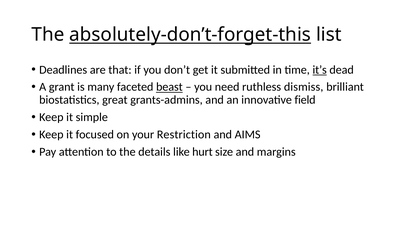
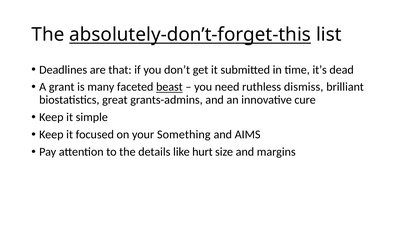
it’s underline: present -> none (320, 70)
field: field -> cure (305, 100)
Restriction: Restriction -> Something (184, 135)
